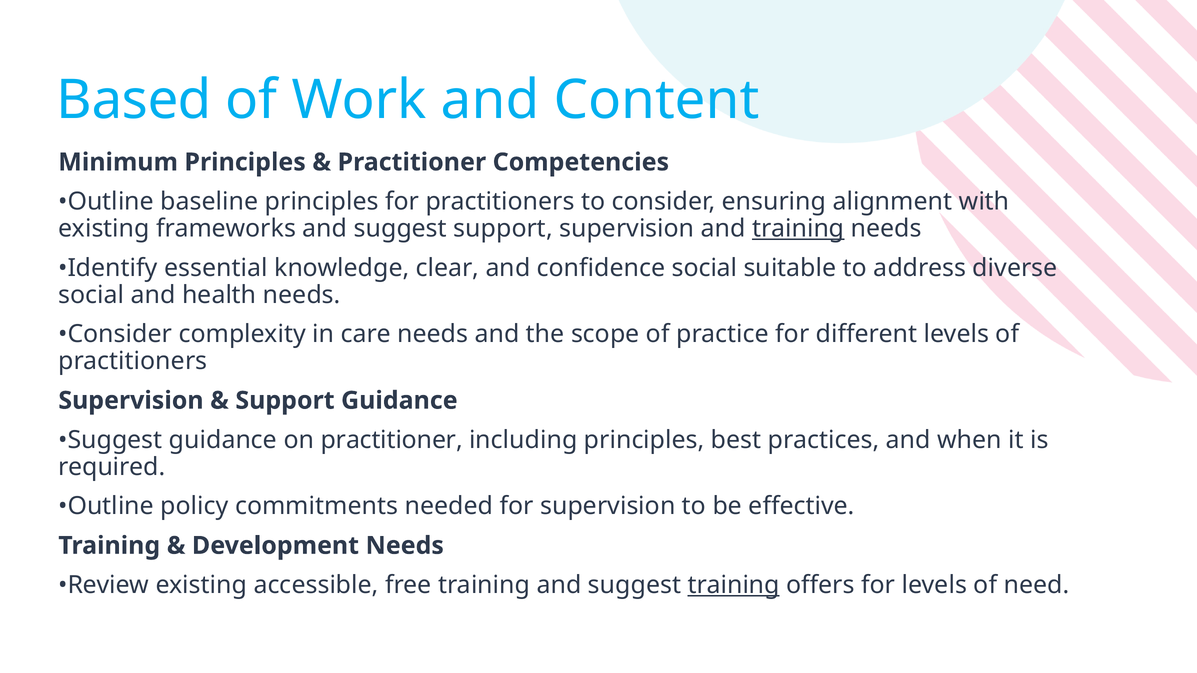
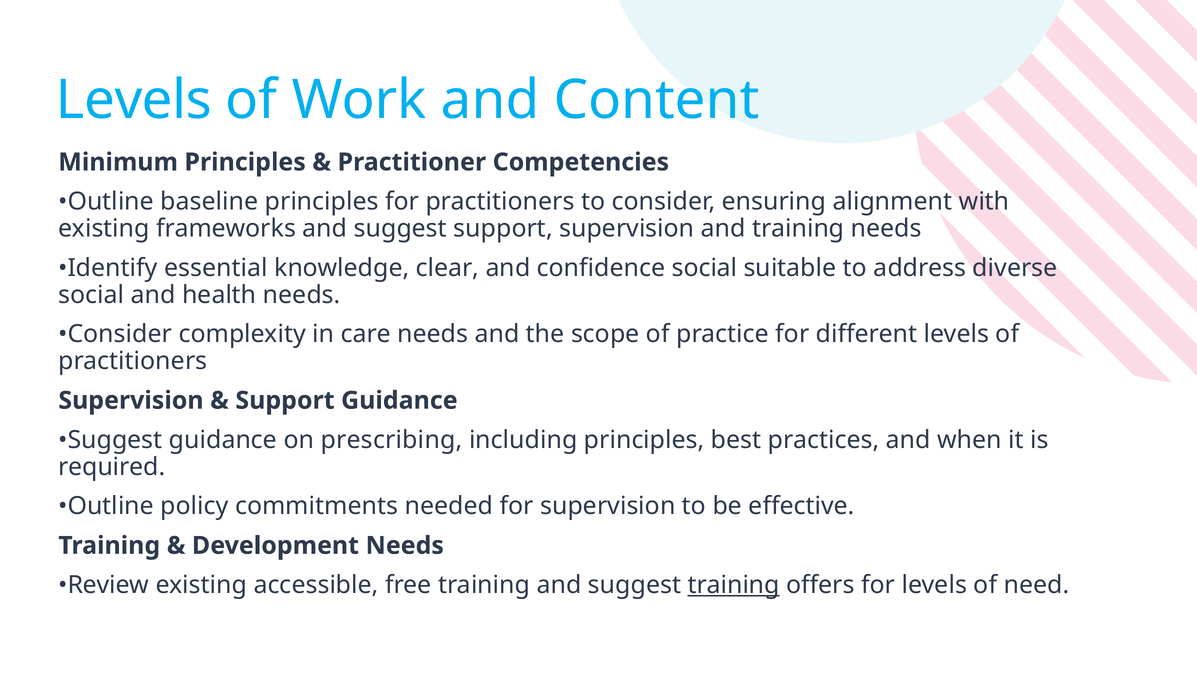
Based: Based -> Levels (134, 100)
training underline: present -> none (798, 229)
on practitioner: practitioner -> prescribing (392, 440)
